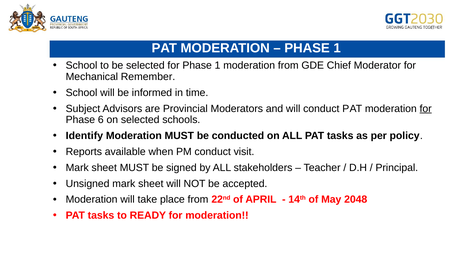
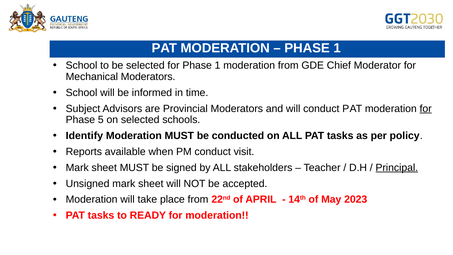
Mechanical Remember: Remember -> Moderators (148, 77)
6: 6 -> 5 (101, 120)
Principal underline: none -> present (397, 168)
2048: 2048 -> 2023 (356, 199)
